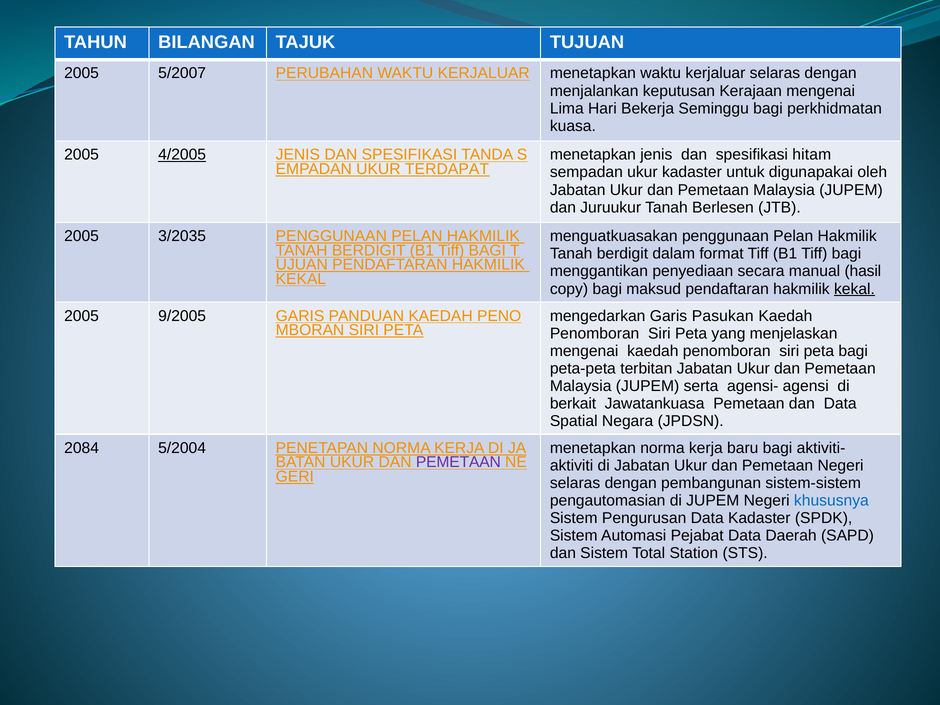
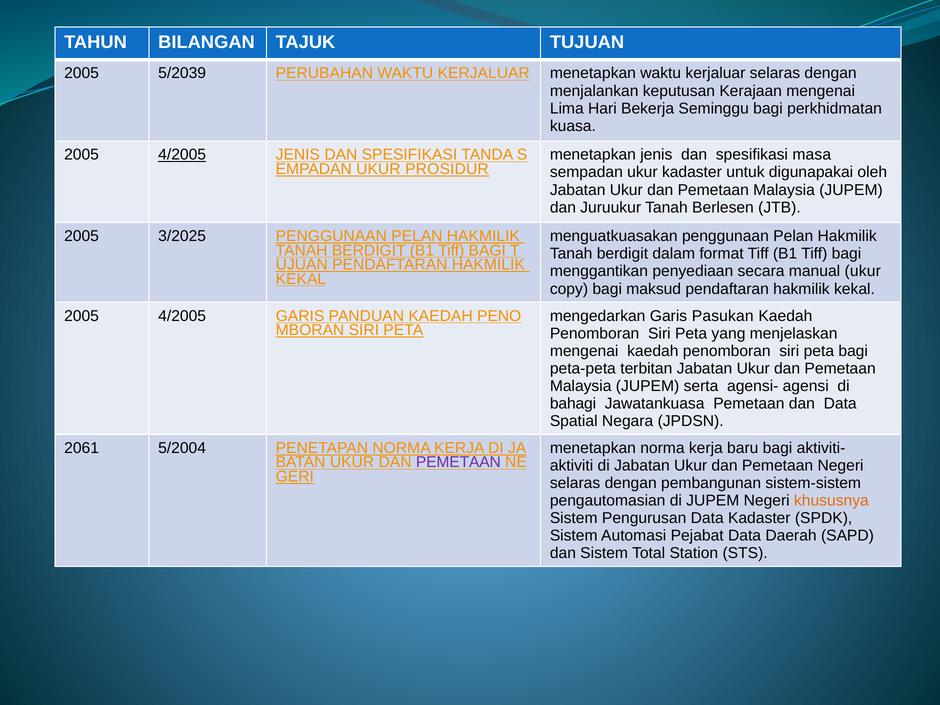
5/2007: 5/2007 -> 5/2039 (182, 73)
hitam: hitam -> masa (812, 155)
TERDAPAT: TERDAPAT -> PROSIDUR (447, 169)
3/2035: 3/2035 -> 3/2025 (182, 236)
manual hasil: hasil -> ukur (863, 271)
kekal underline: present -> none (854, 289)
9/2005: 9/2005 -> 4/2005 (182, 316)
berkait: berkait -> bahagi (573, 404)
2084: 2084 -> 2061 (82, 448)
khususnya colour: blue -> orange (831, 501)
